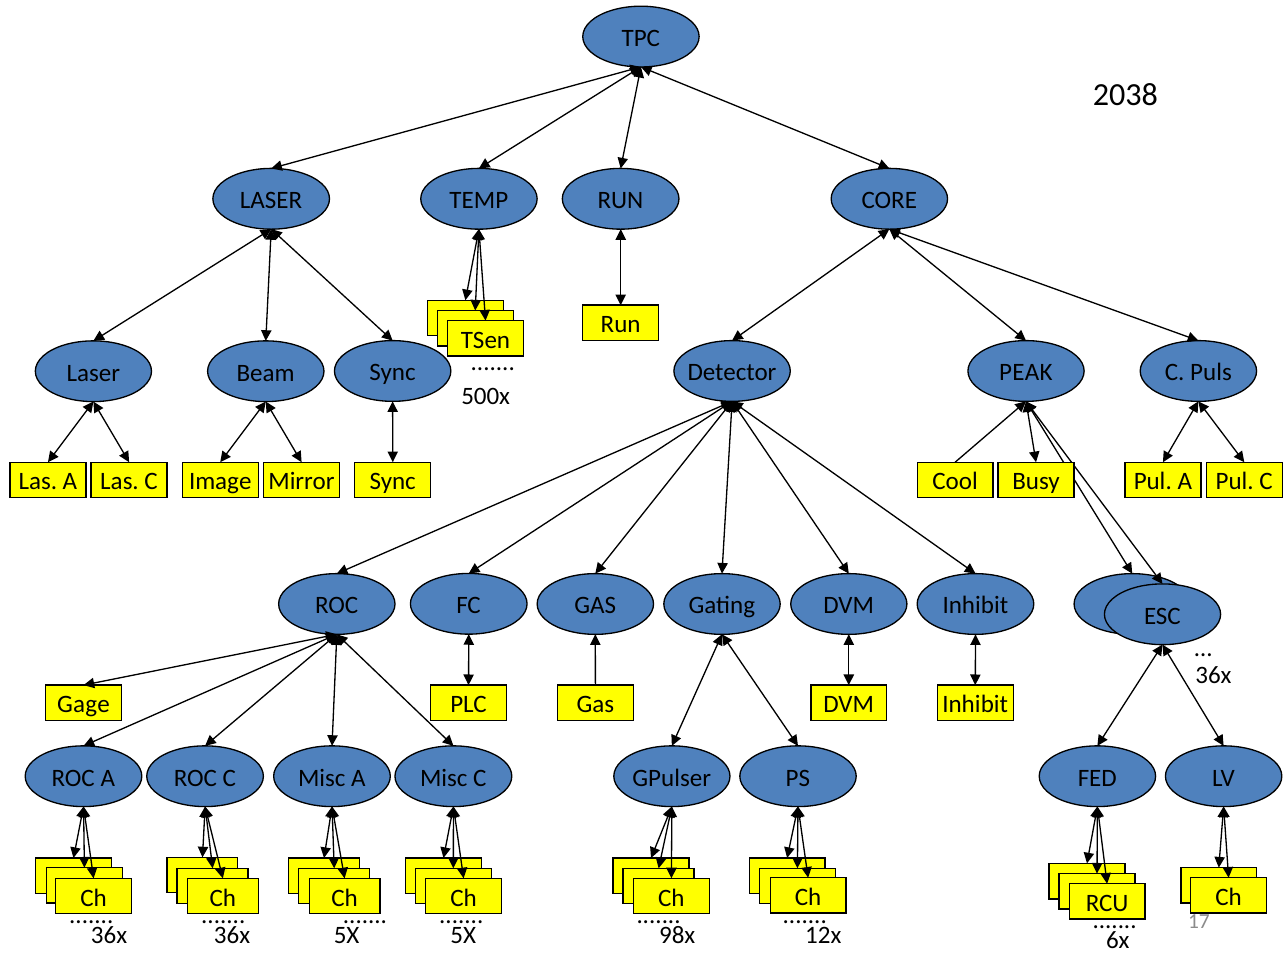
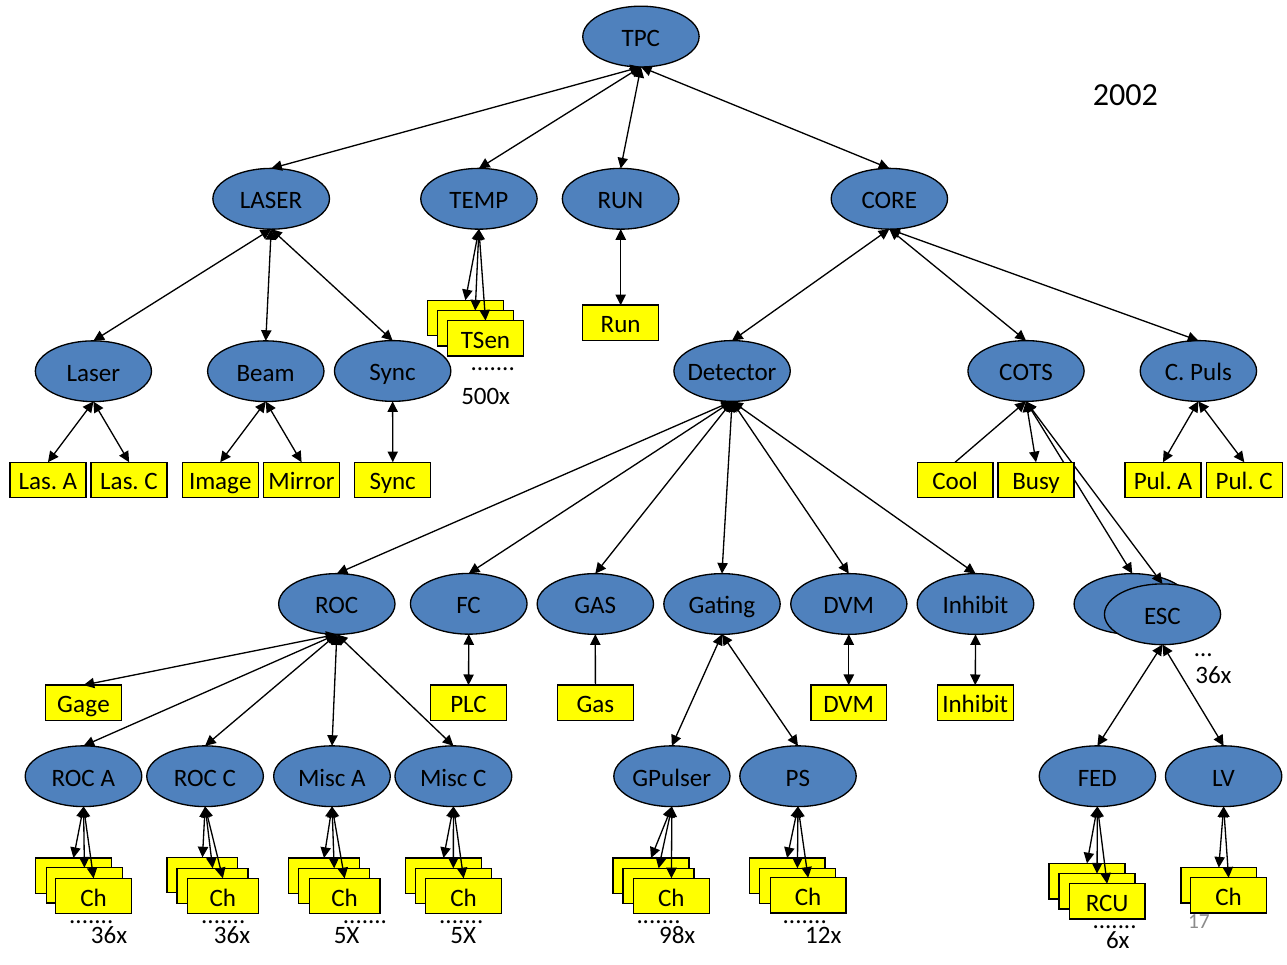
2038: 2038 -> 2002 (1125, 95)
PEAK: PEAK -> COTS (1026, 373)
